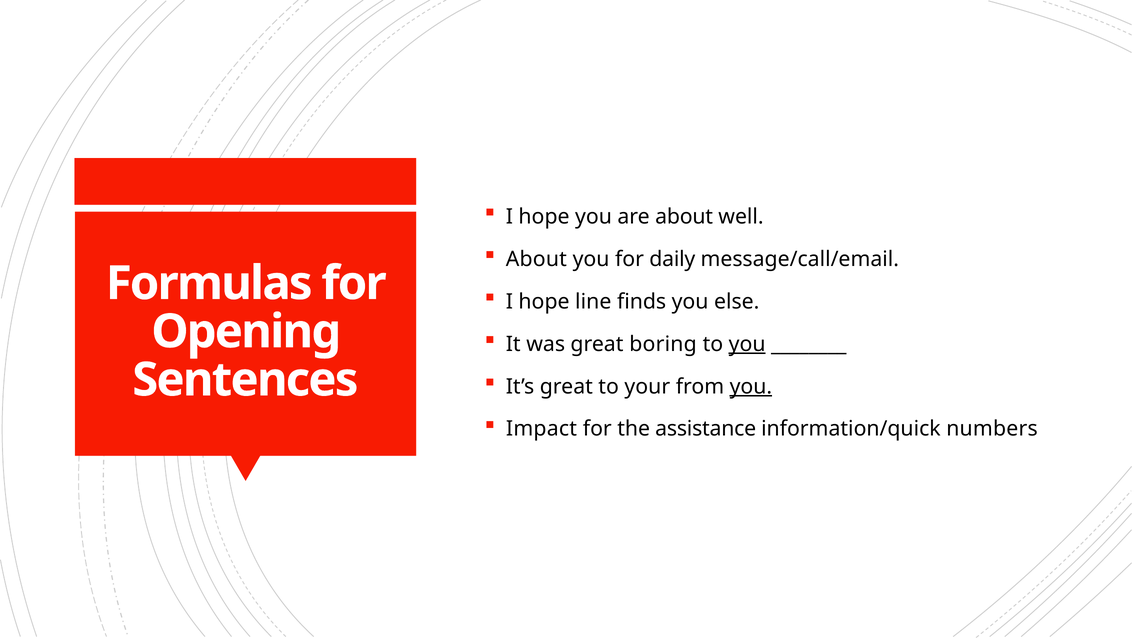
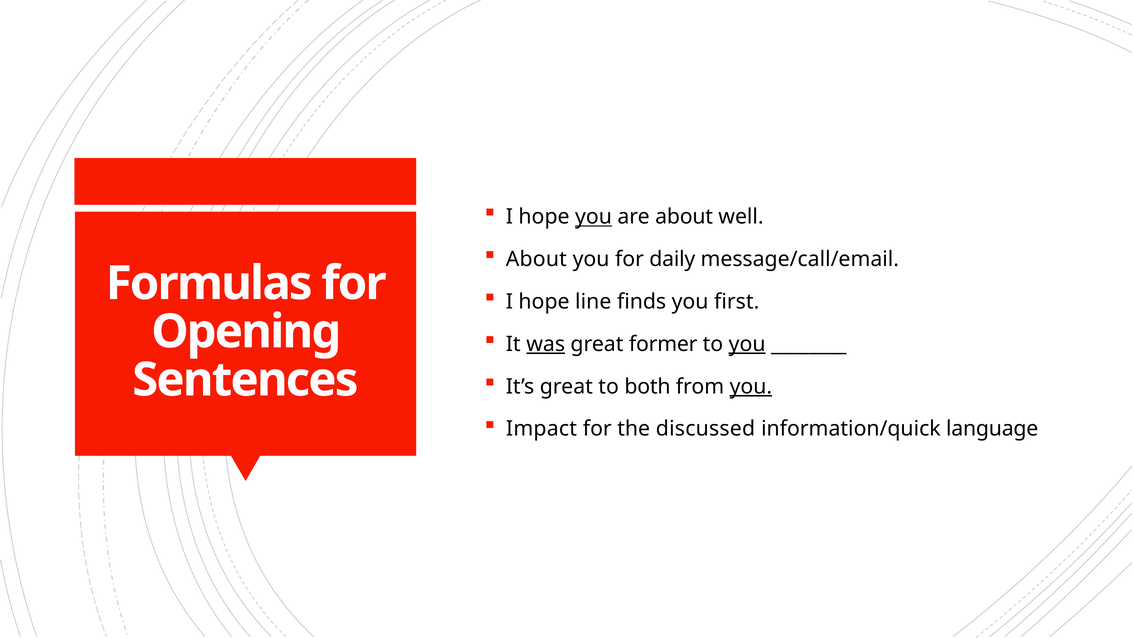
you underline: none -> present (594, 217)
else: else -> first (737, 302)
was underline: none -> present (546, 344)
boring: boring -> former (663, 344)
your: your -> both (647, 386)
assistance: assistance -> discussed (705, 429)
numbers: numbers -> language (992, 429)
